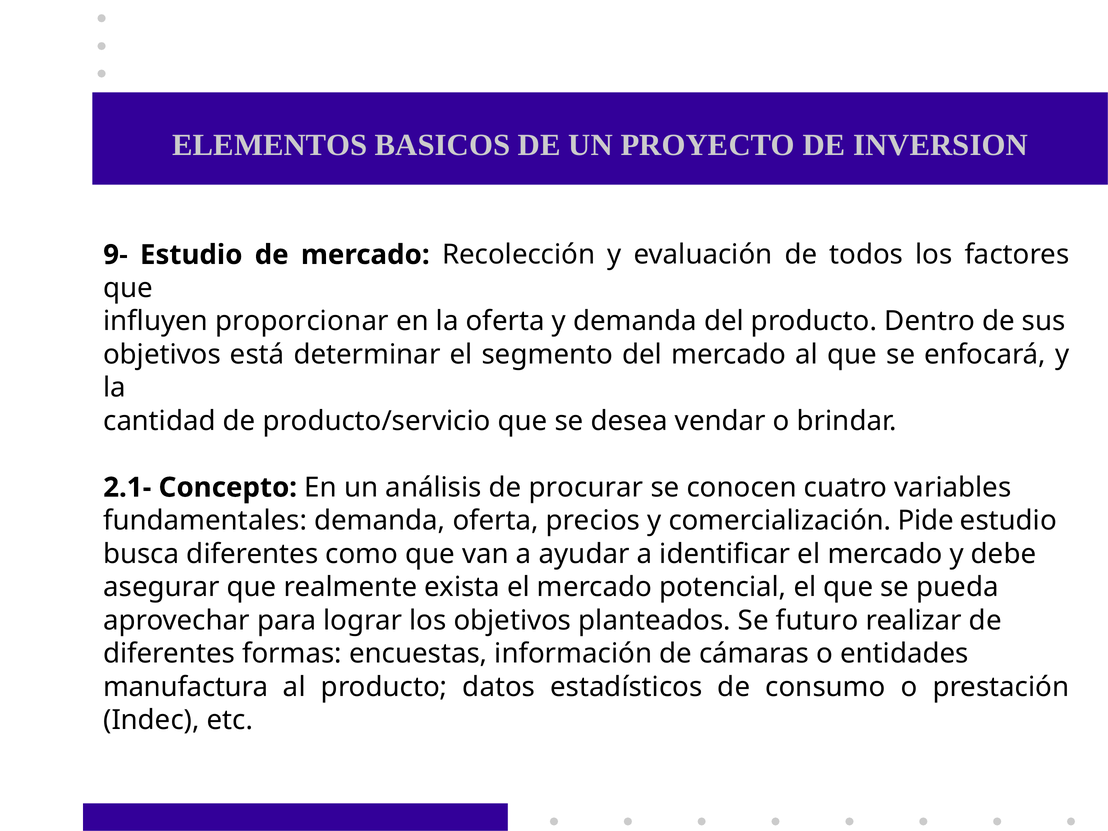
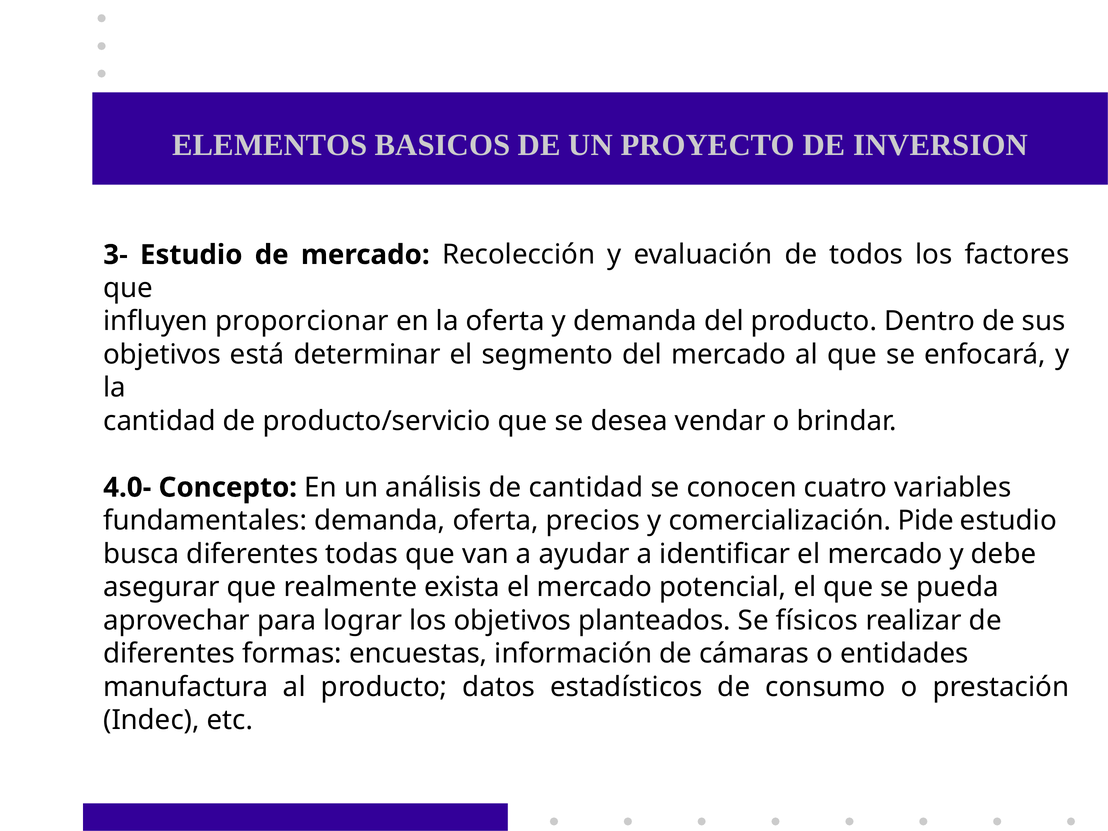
9-: 9- -> 3- (116, 255)
2.1-: 2.1- -> 4.0- (127, 487)
de procurar: procurar -> cantidad (586, 487)
como: como -> todas (362, 554)
futuro: futuro -> físicos (817, 620)
